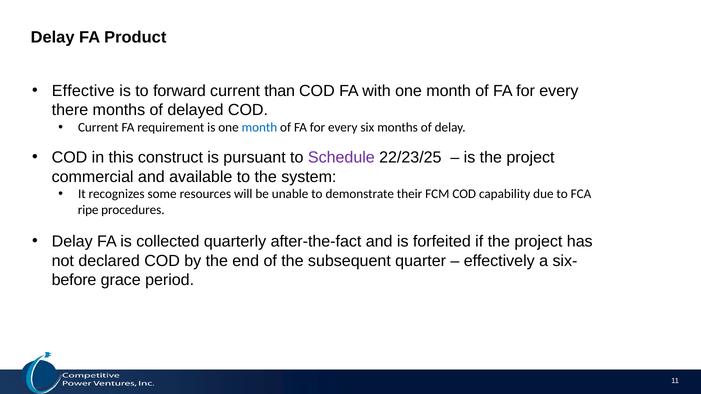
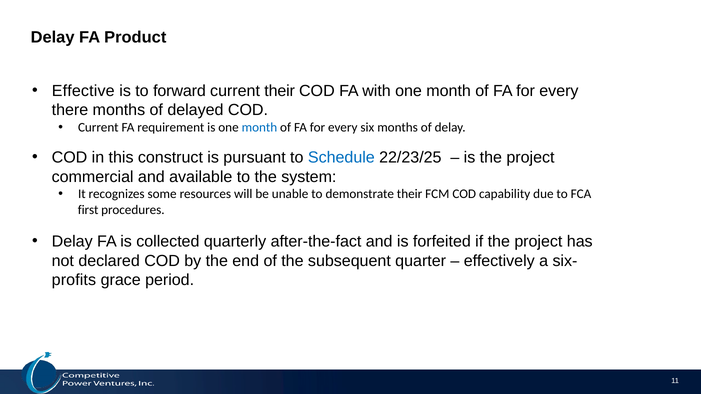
current than: than -> their (280, 91)
Schedule colour: purple -> blue (341, 158)
ripe: ripe -> first (88, 210)
before: before -> profits (74, 280)
